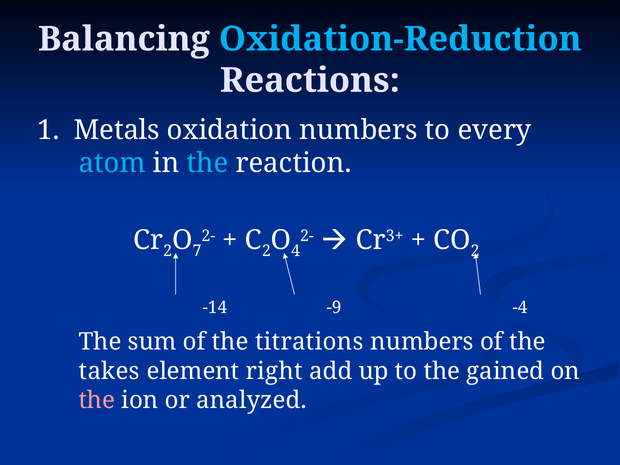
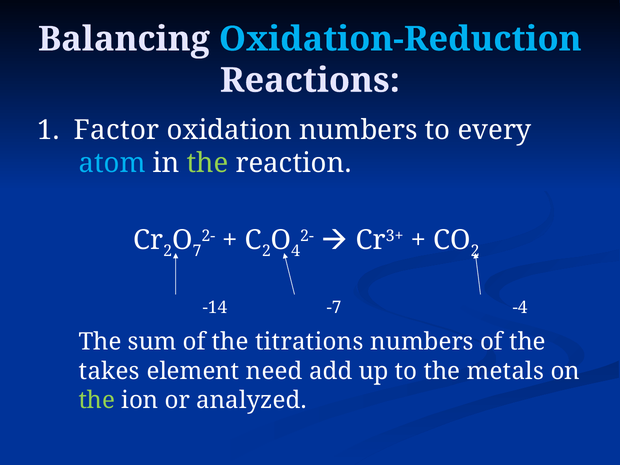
Metals: Metals -> Factor (117, 130)
the colour: light blue -> light green (208, 163)
-9: -9 -> -7 (334, 308)
right: right -> need (274, 371)
gained: gained -> metals (505, 371)
the colour: pink -> light green (97, 400)
